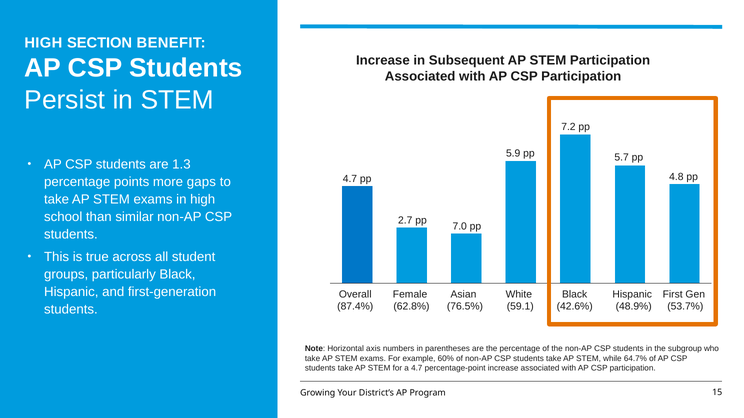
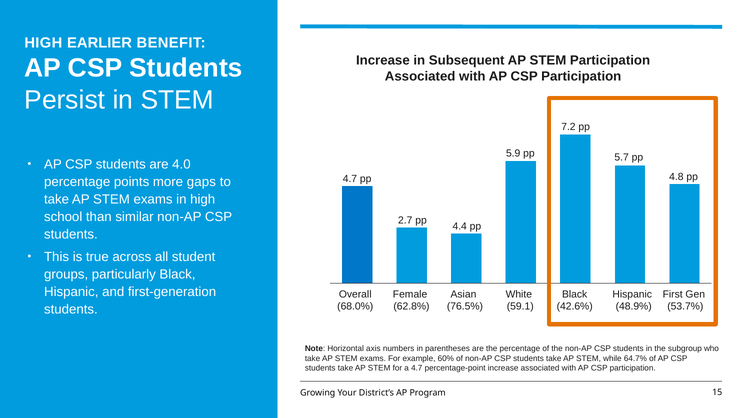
SECTION: SECTION -> EARLIER (100, 43)
1.3: 1.3 -> 4.0 (181, 165)
7.0: 7.0 -> 4.4 (460, 227)
87.4%: 87.4% -> 68.0% (355, 307)
